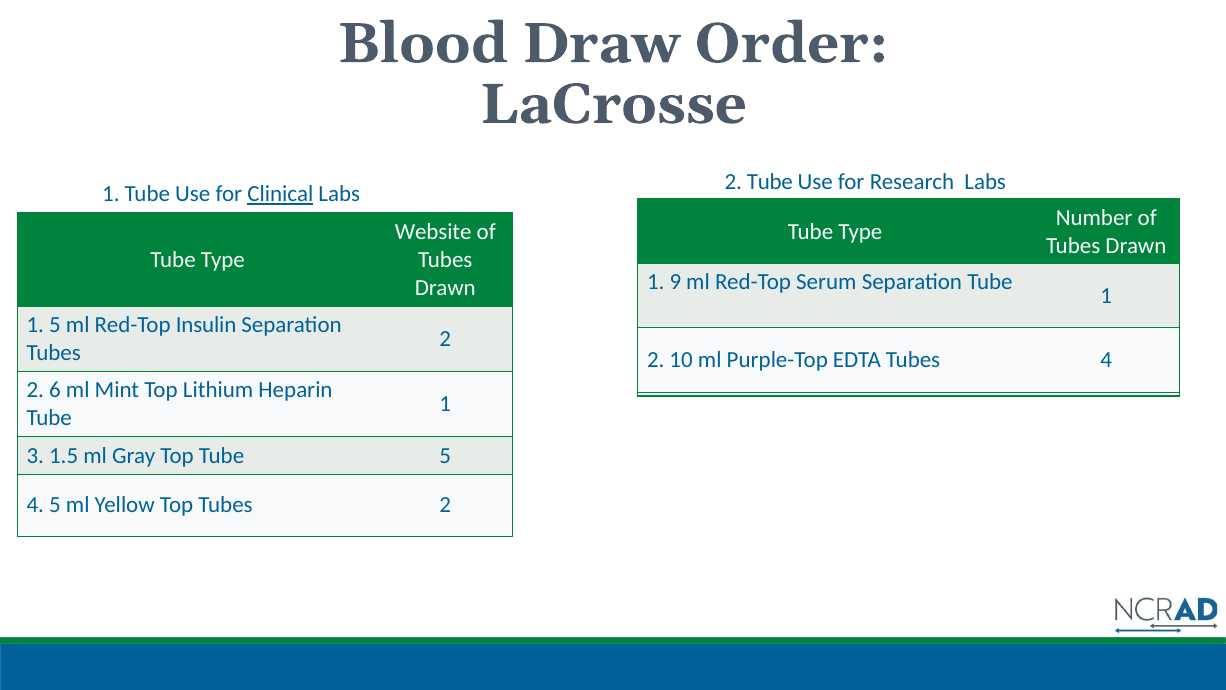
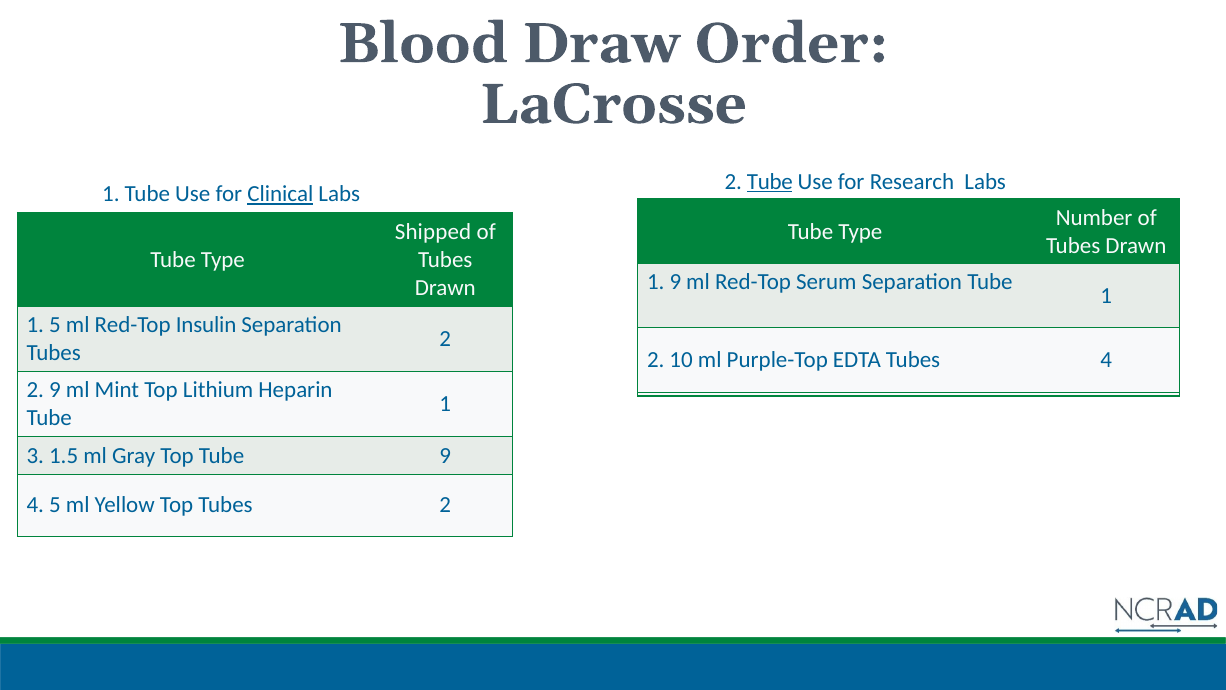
Tube underline: none -> present (770, 182)
Website: Website -> Shipped (433, 231)
2 6: 6 -> 9 (55, 390)
Tube 5: 5 -> 9 (445, 455)
